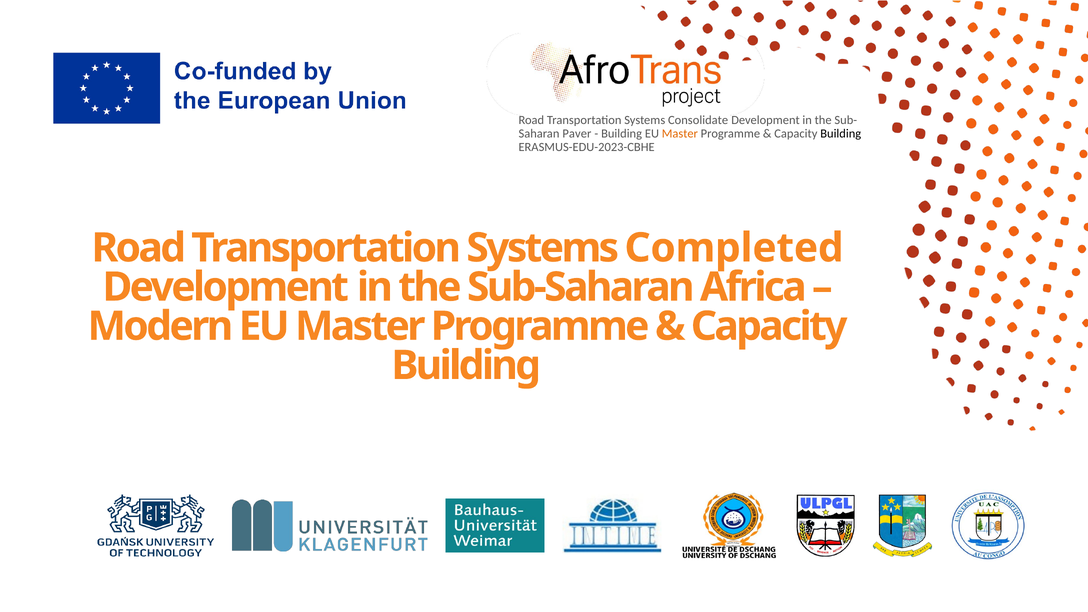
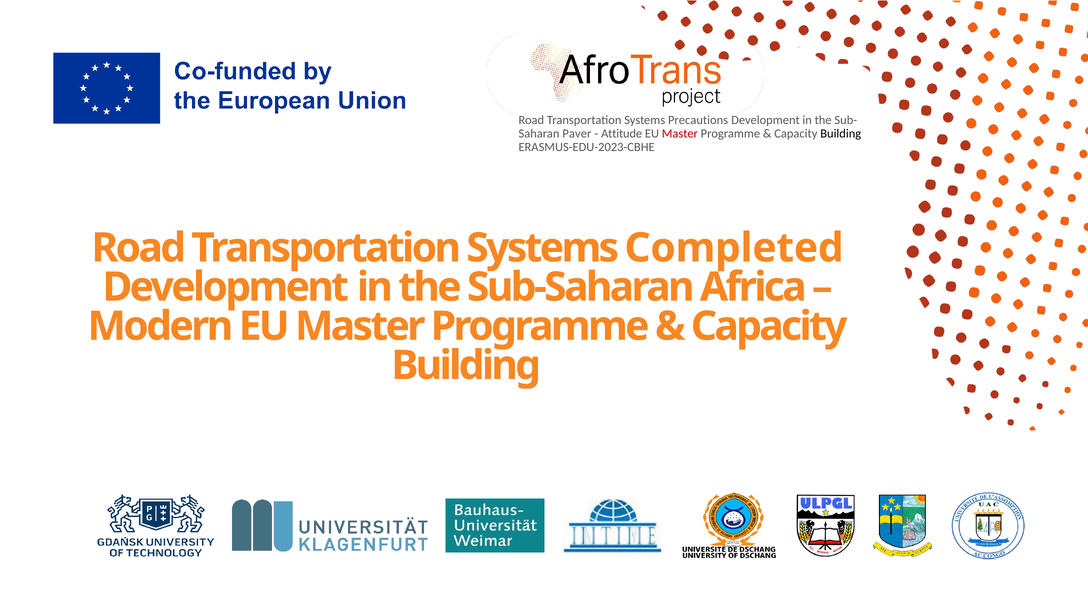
Consolidate: Consolidate -> Precautions (698, 120)
Building: Building -> Attitude (622, 134)
Master colour: orange -> red (680, 134)
